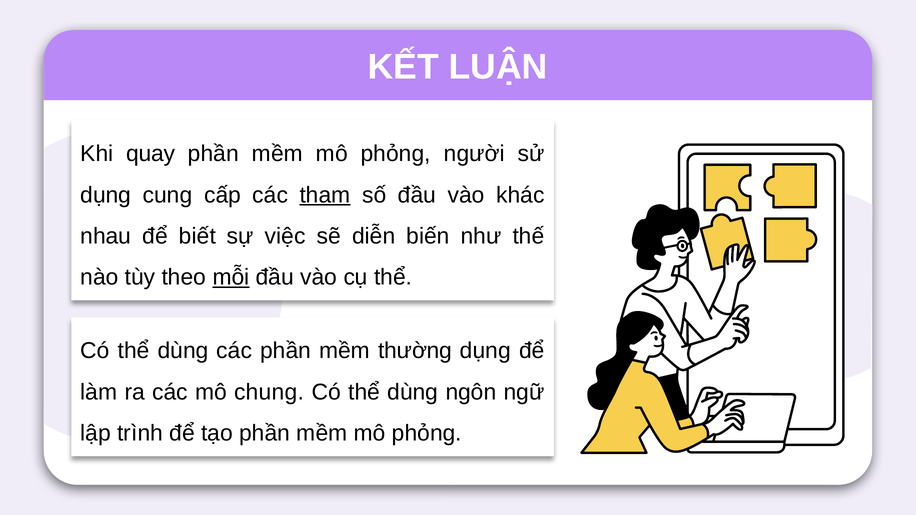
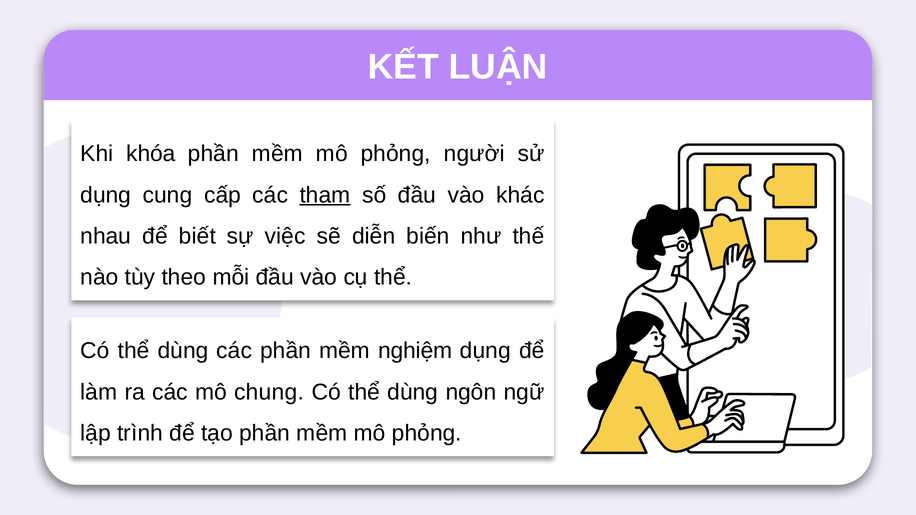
quay: quay -> khóa (151, 154)
mỗi underline: present -> none (231, 278)
thường: thường -> nghiệm (415, 351)
